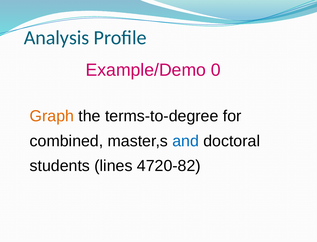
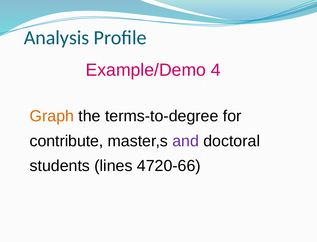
0: 0 -> 4 (216, 70)
combined: combined -> contribute (67, 141)
and colour: blue -> purple (186, 141)
4720-82: 4720-82 -> 4720-66 (169, 166)
